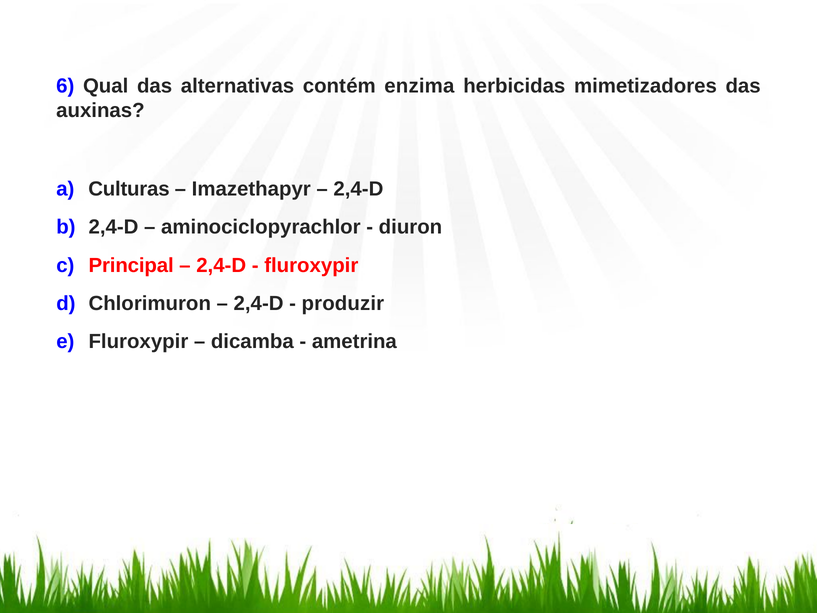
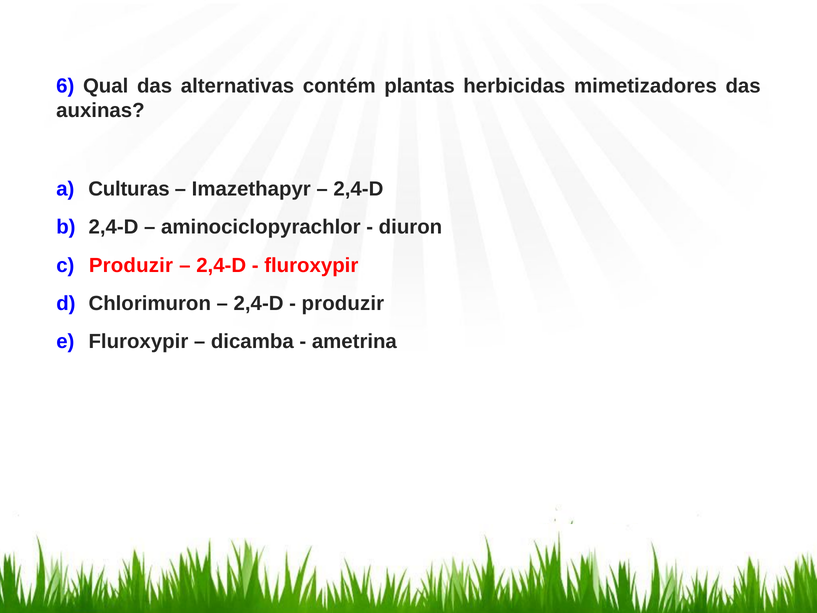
enzima: enzima -> plantas (420, 86)
Principal: Principal -> Produzir (131, 265)
